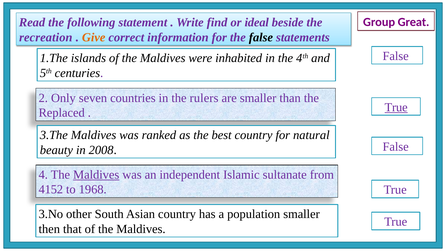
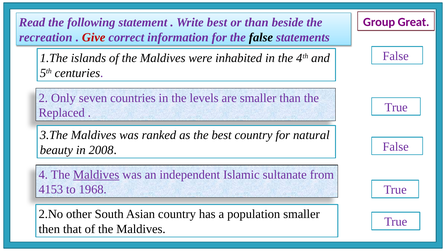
Write find: find -> best (217, 22)
or ideal: ideal -> than (257, 22)
Give colour: orange -> red (94, 37)
rulers: rulers -> levels (204, 98)
True underline: present -> none (396, 107)
4152: 4152 -> 4153 (51, 189)
3.No: 3.No -> 2.No (51, 214)
